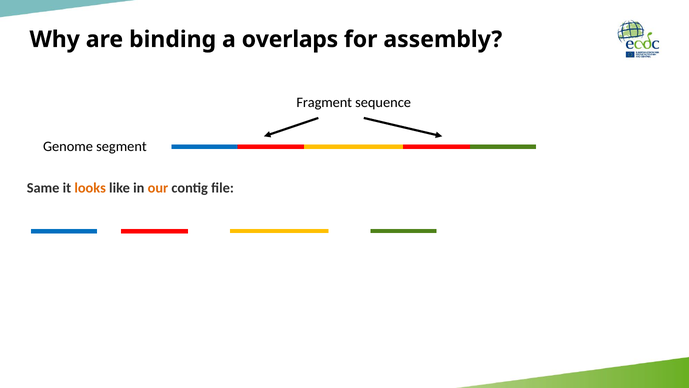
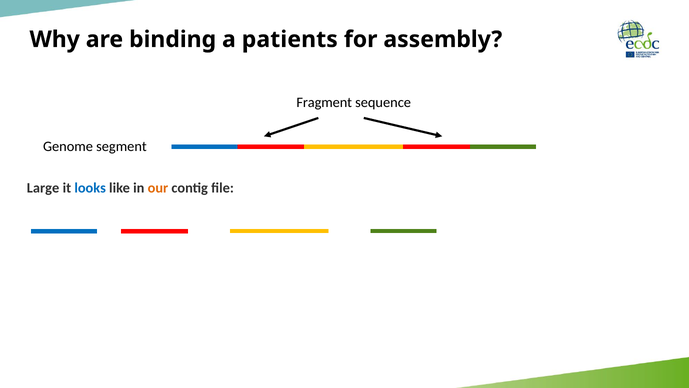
overlaps: overlaps -> patients (290, 39)
Same: Same -> Large (43, 188)
looks colour: orange -> blue (90, 188)
